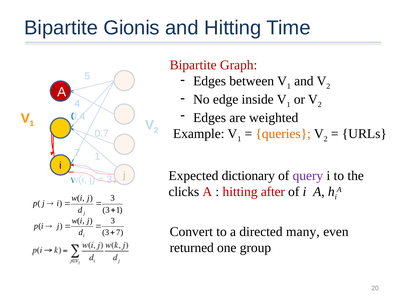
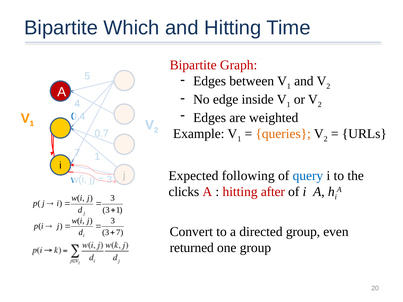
Gionis: Gionis -> Which (132, 28)
dictionary: dictionary -> following (248, 176)
query colour: purple -> blue (308, 176)
directed many: many -> group (303, 232)
